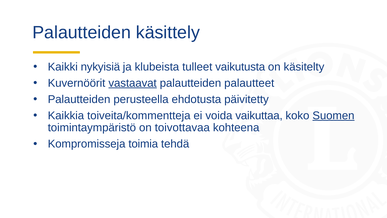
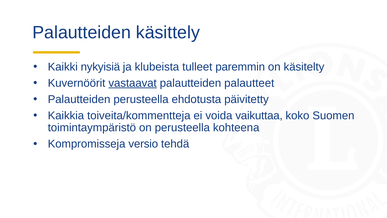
vaikutusta: vaikutusta -> paremmin (240, 67)
Suomen underline: present -> none (333, 115)
on toivottavaa: toivottavaa -> perusteella (182, 128)
toimia: toimia -> versio (143, 144)
